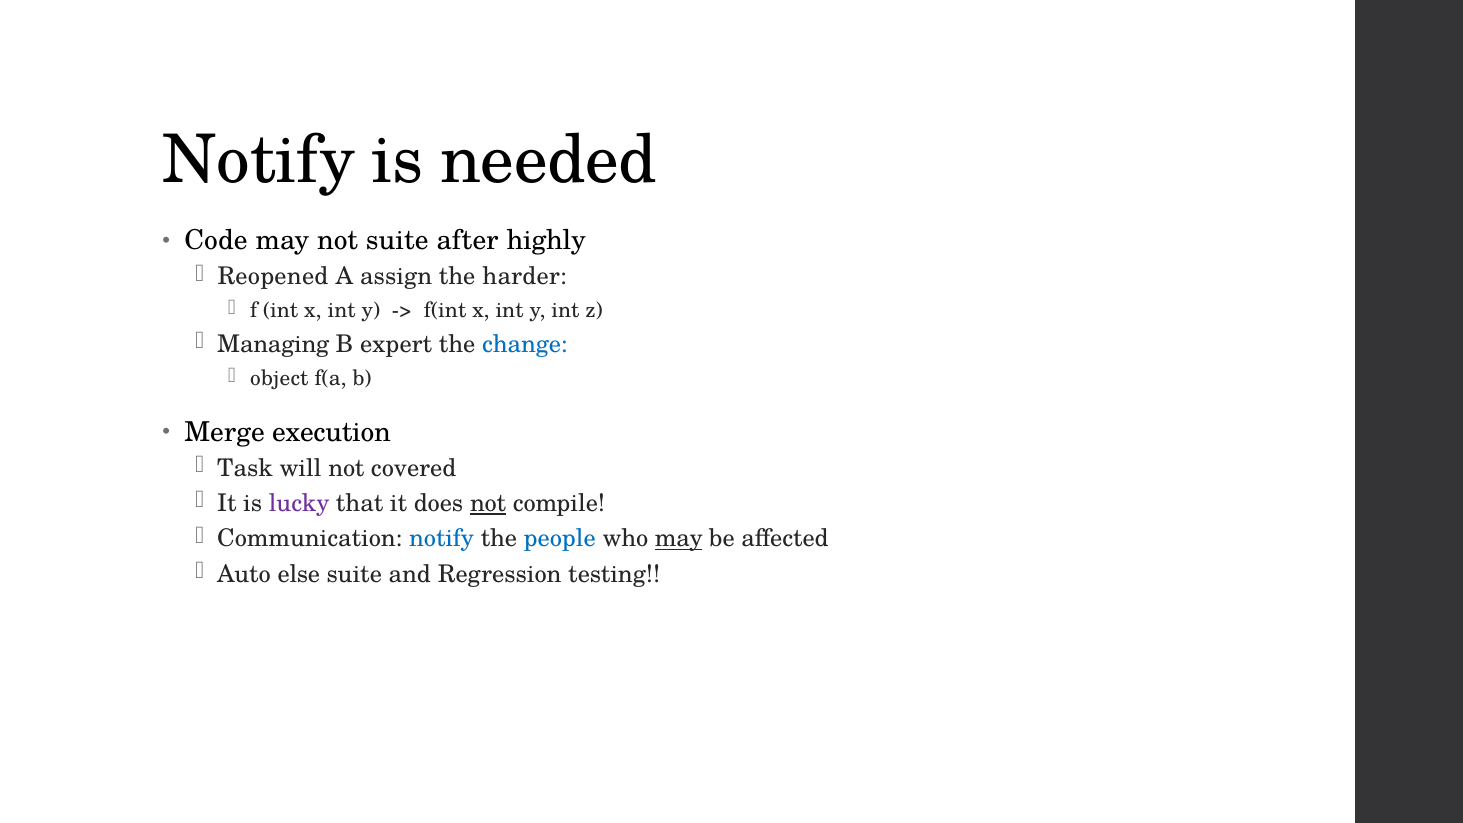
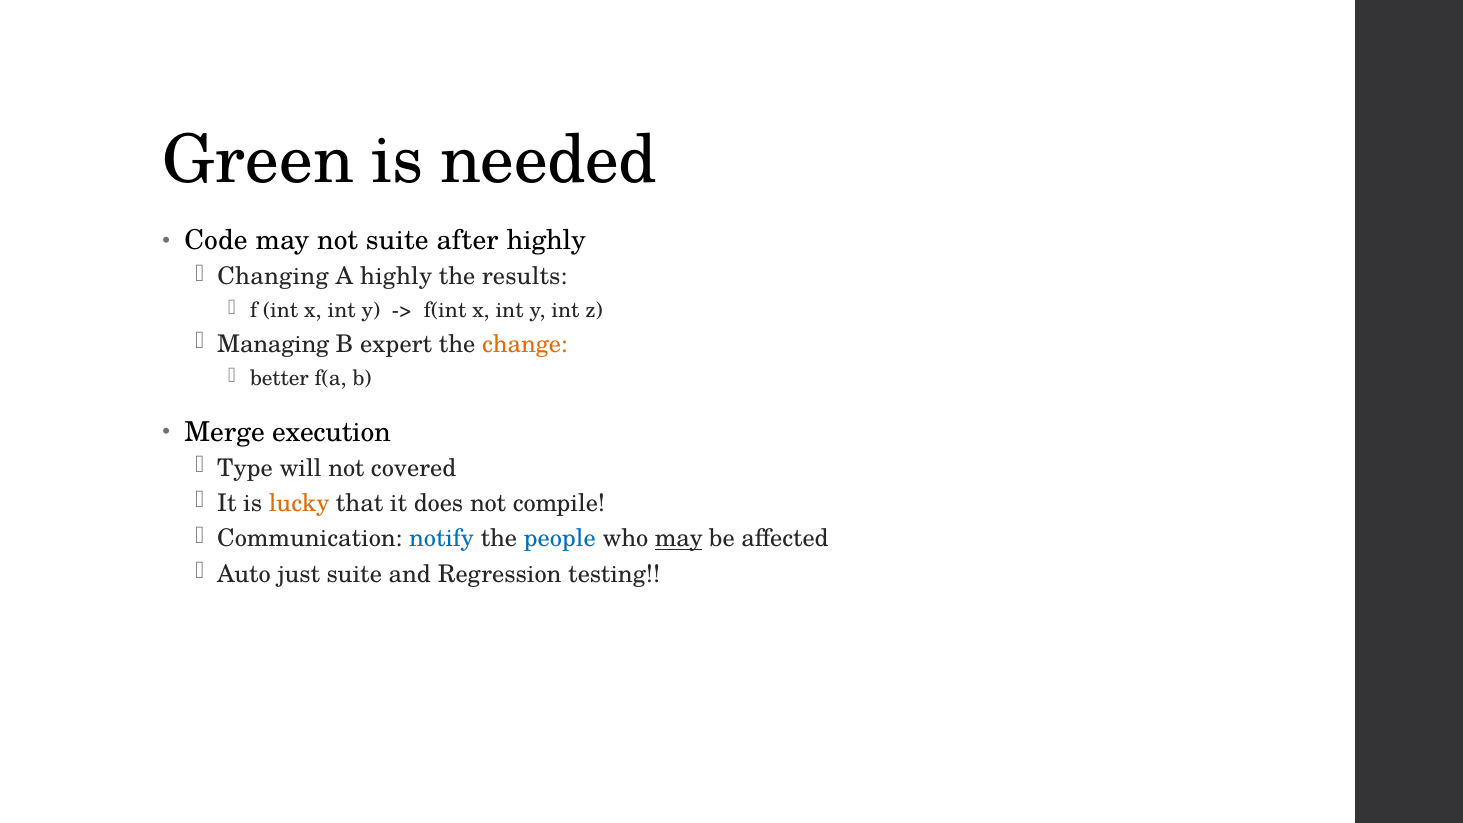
Notify: Notify -> Green (258, 161)
Reopened: Reopened -> Changing (273, 277)
A assign: assign -> highly (396, 277)
harder: harder -> results (525, 277)
change colour: blue -> orange (525, 345)
object: object -> better (279, 378)
Task: Task -> Type (245, 468)
lucky colour: purple -> orange (299, 503)
not underline: present -> none (488, 503)
else: else -> just (299, 574)
